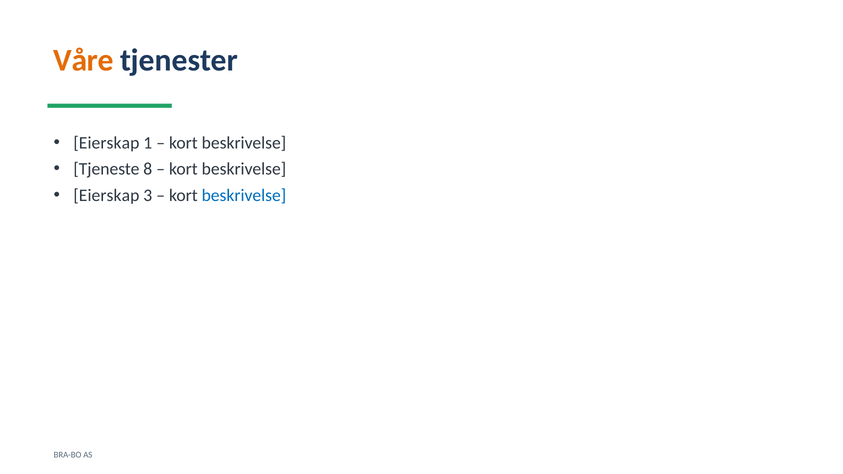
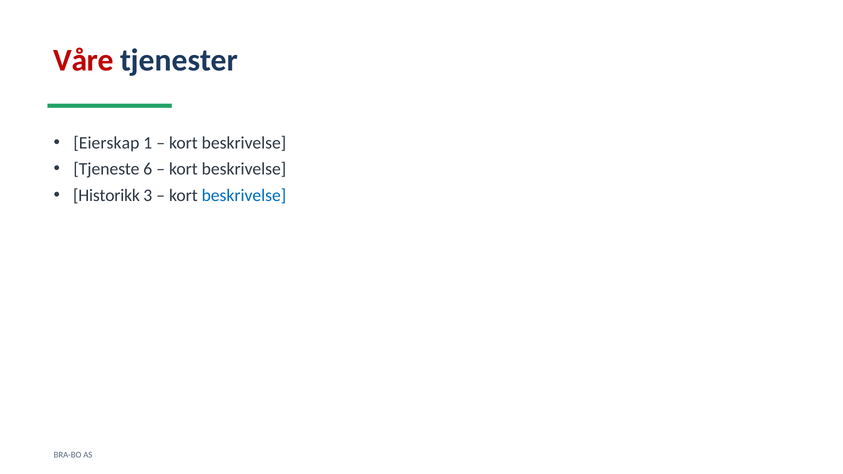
Våre colour: orange -> red (83, 60)
8: 8 -> 6 (148, 169)
Eierskap: Eierskap -> Historikk (107, 195)
